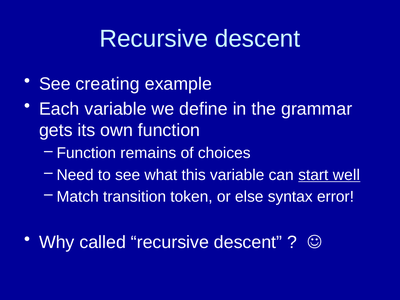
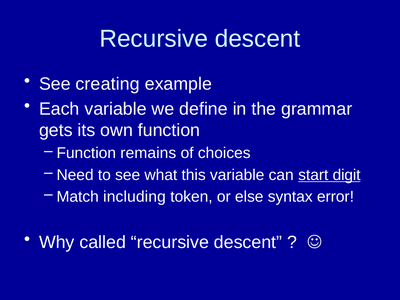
well: well -> digit (347, 175)
transition: transition -> including (134, 197)
